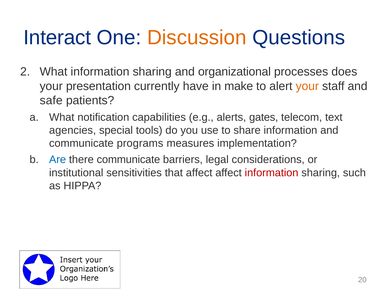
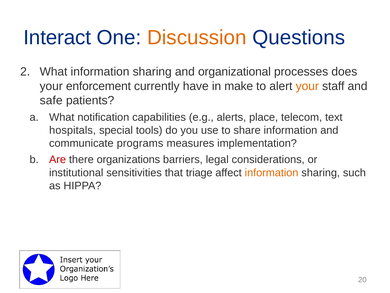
presentation: presentation -> enforcement (98, 86)
gates: gates -> place (264, 117)
agencies: agencies -> hospitals (73, 130)
Are colour: blue -> red (58, 159)
there communicate: communicate -> organizations (128, 159)
that affect: affect -> triage (199, 172)
information colour: red -> orange (272, 172)
